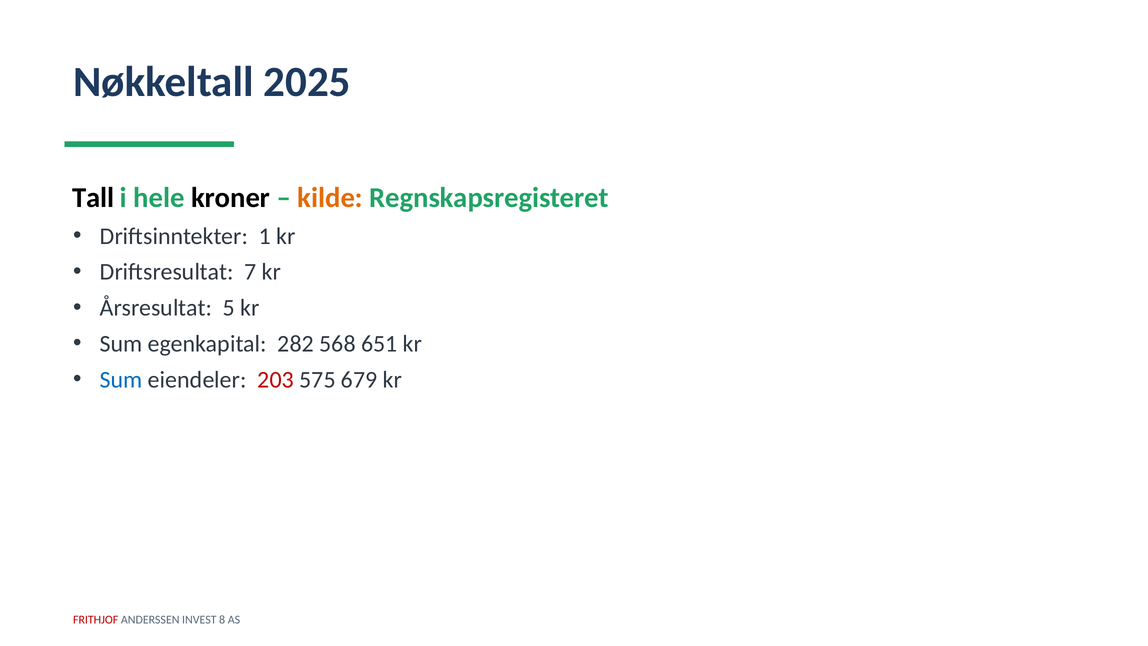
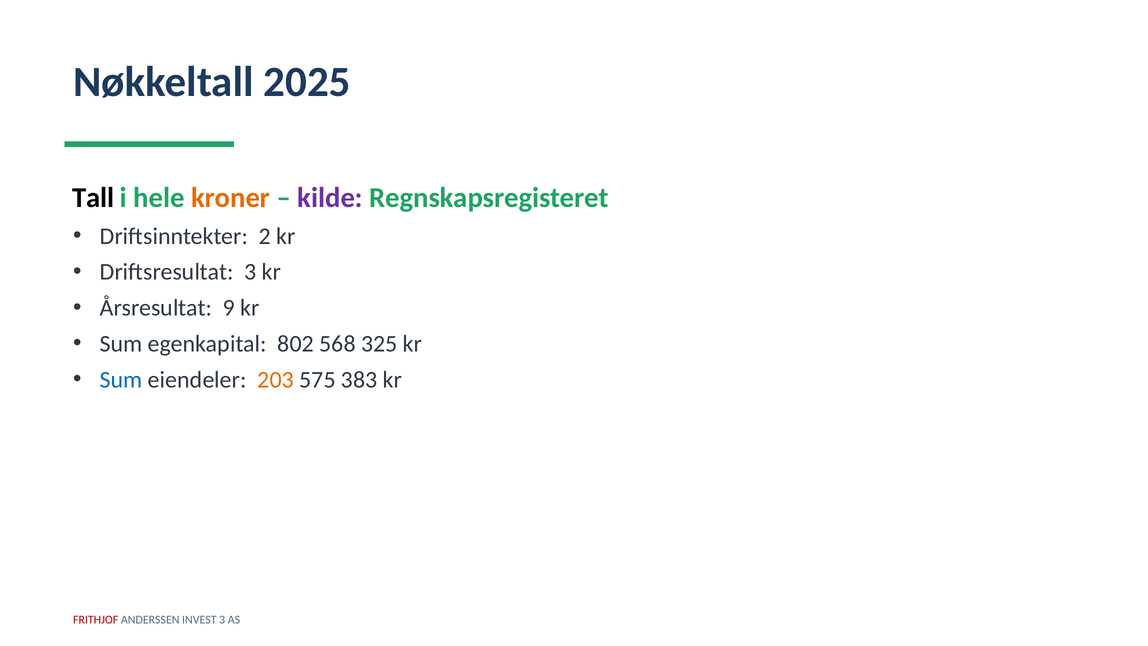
kroner colour: black -> orange (231, 198)
kilde colour: orange -> purple (330, 198)
1: 1 -> 2 (265, 236)
Driftsresultat 7: 7 -> 3 (250, 272)
5: 5 -> 9 (229, 308)
282: 282 -> 802 (296, 344)
651: 651 -> 325 (379, 344)
203 colour: red -> orange (276, 380)
679: 679 -> 383 (359, 380)
INVEST 8: 8 -> 3 (222, 620)
